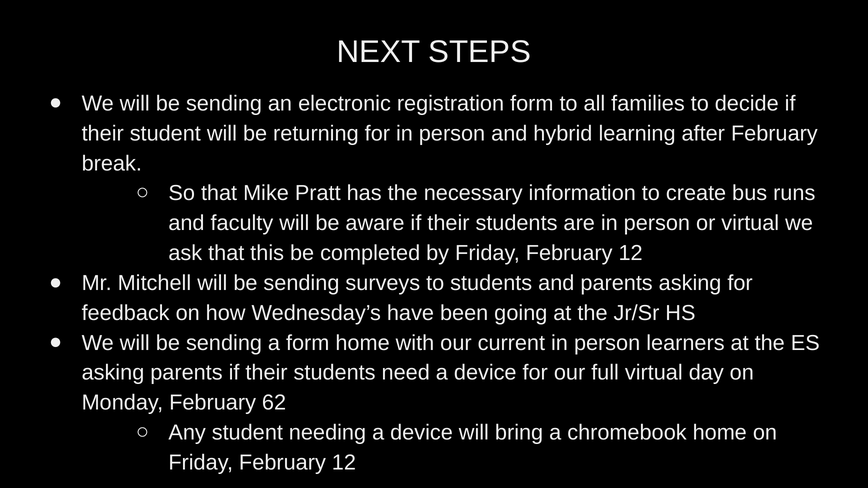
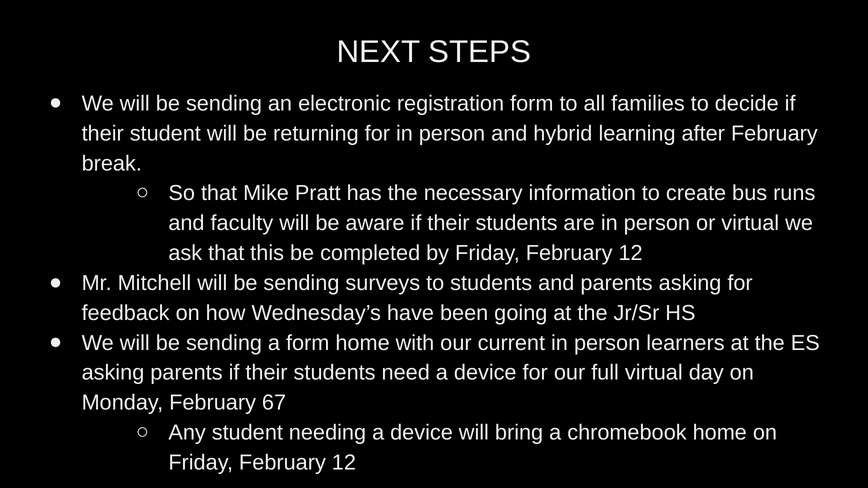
62: 62 -> 67 (274, 403)
